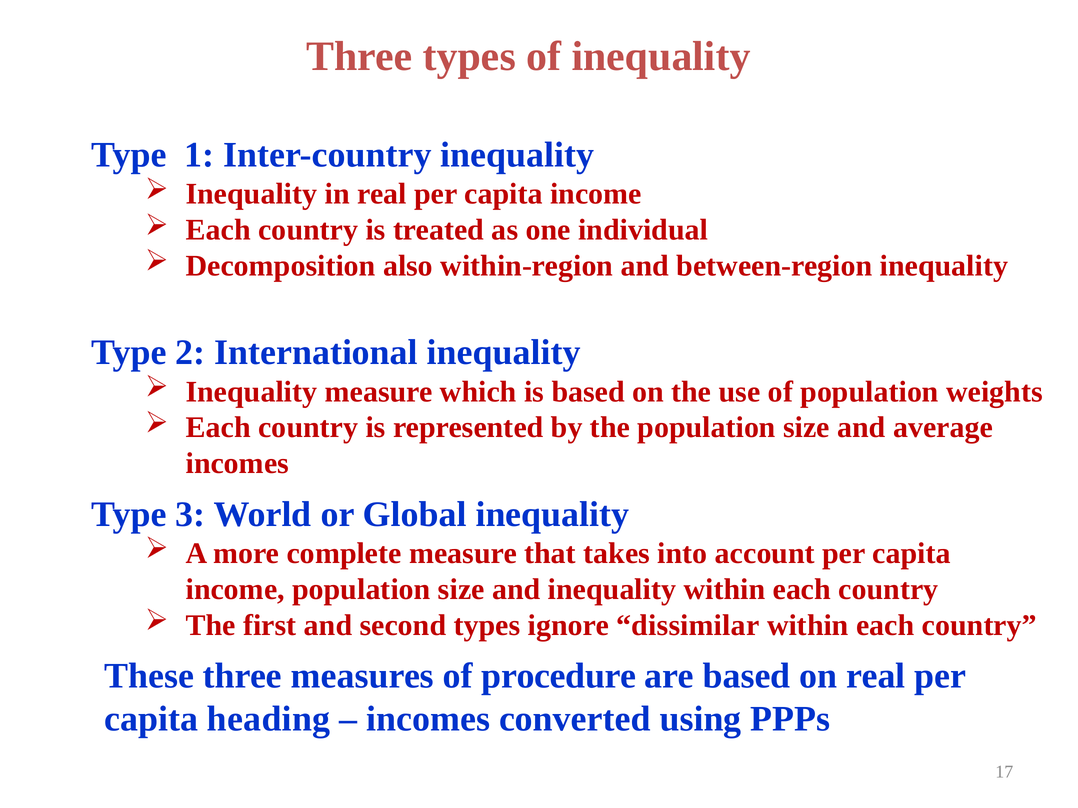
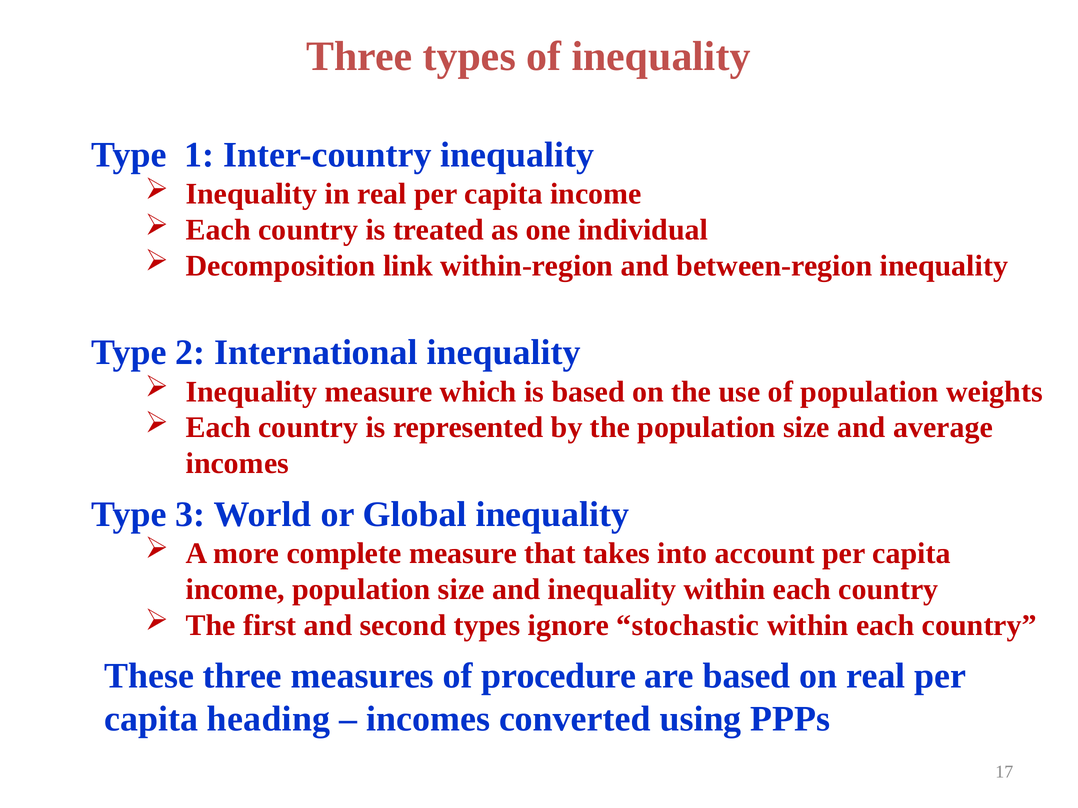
also: also -> link (408, 266)
dissimilar: dissimilar -> stochastic (688, 626)
